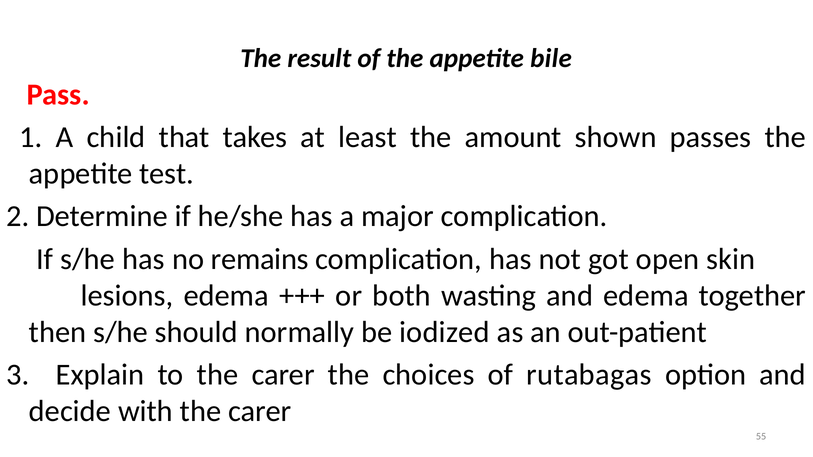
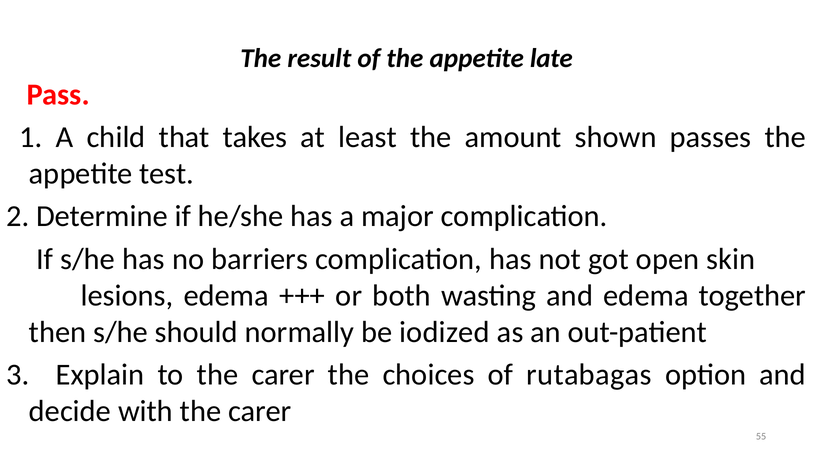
bile: bile -> late (551, 58)
remains: remains -> barriers (260, 259)
